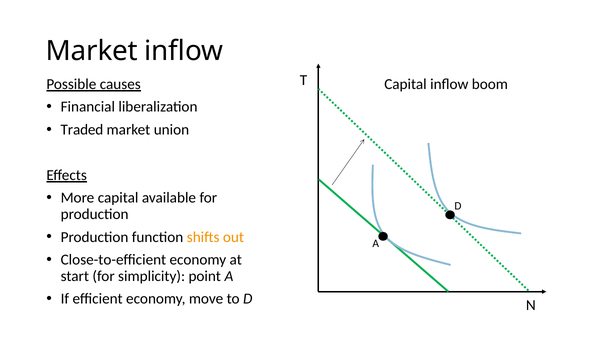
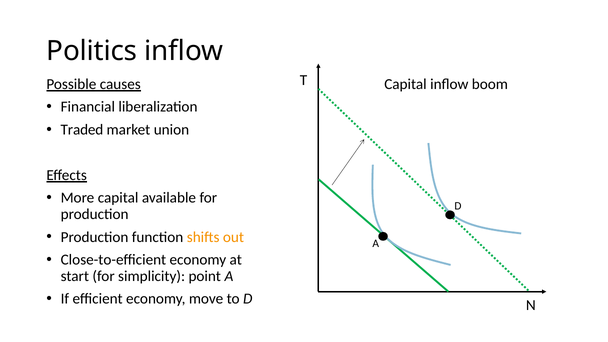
Market: Market -> Politics (92, 51)
